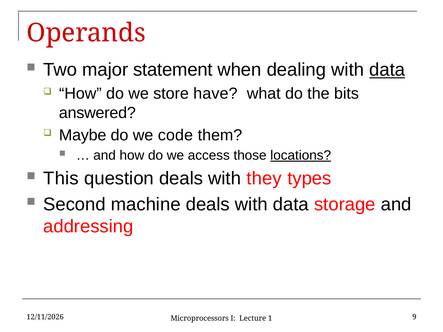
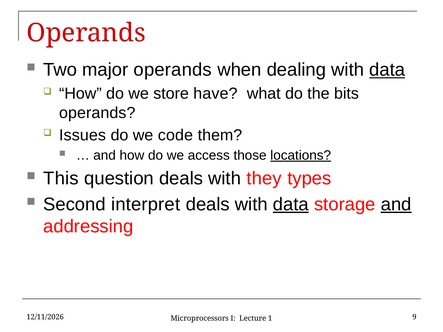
major statement: statement -> operands (173, 70)
answered: answered -> operands (97, 113)
Maybe: Maybe -> Issues (83, 135)
machine: machine -> interpret (146, 205)
data underline: none -> present (291, 205)
and underline: none -> present (396, 205)
